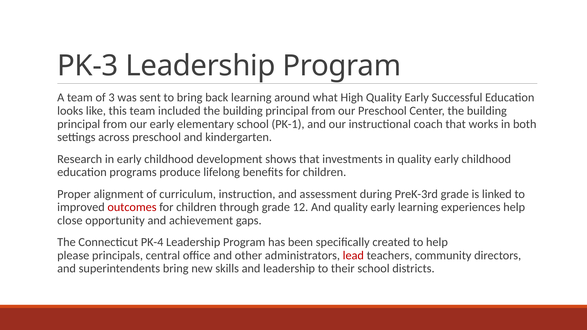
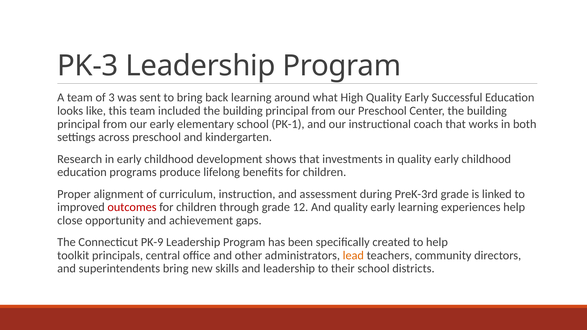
PK-4: PK-4 -> PK-9 (152, 242)
please: please -> toolkit (73, 256)
lead colour: red -> orange (353, 256)
